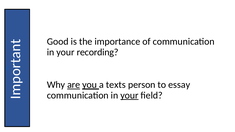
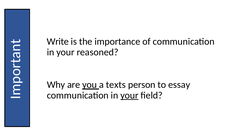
Good: Good -> Write (58, 42)
recording: recording -> reasoned (98, 52)
are underline: present -> none (74, 85)
